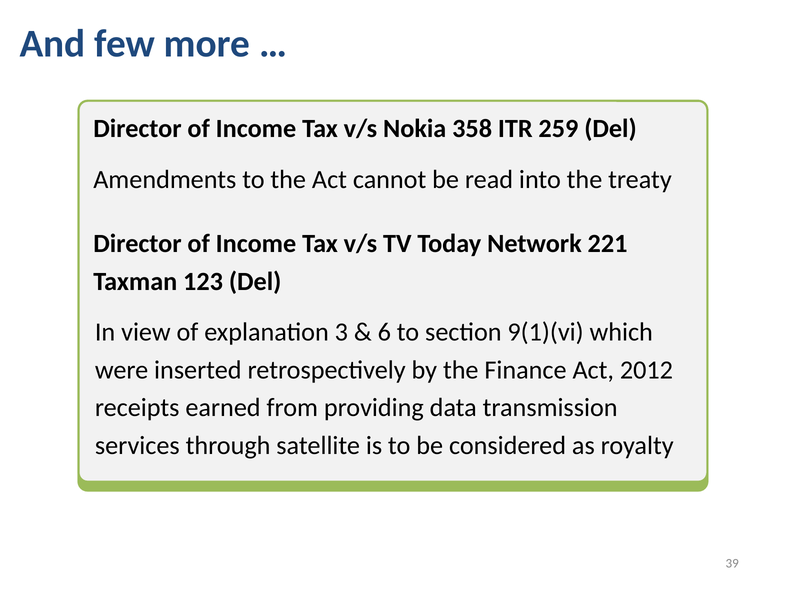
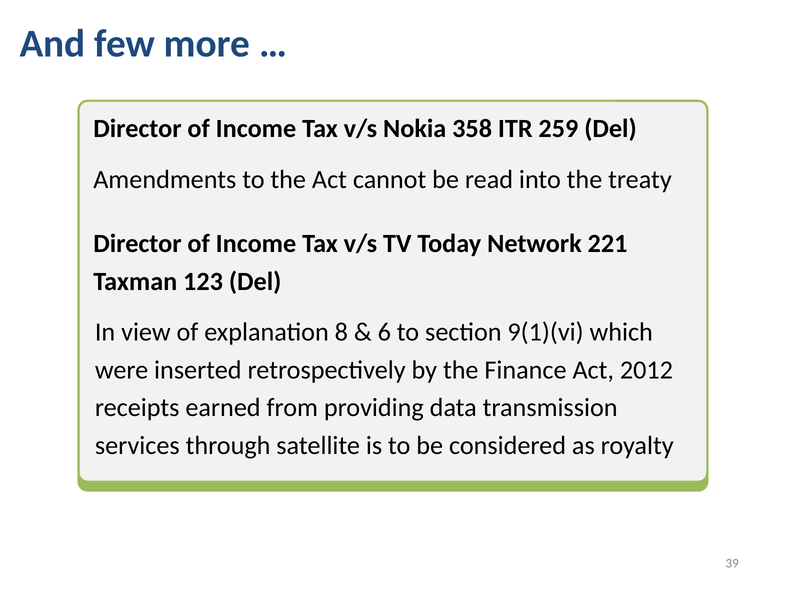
3: 3 -> 8 (341, 332)
